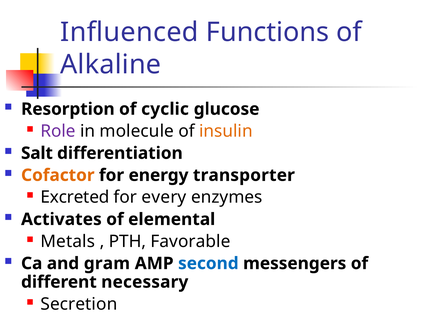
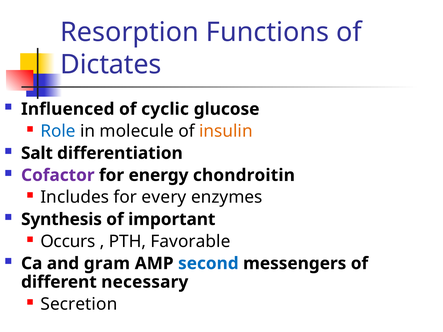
Influenced: Influenced -> Resorption (130, 32)
Alkaline: Alkaline -> Dictates (111, 65)
Resorption: Resorption -> Influenced (68, 109)
Role colour: purple -> blue (58, 131)
Cofactor colour: orange -> purple (58, 175)
transporter: transporter -> chondroitin (244, 175)
Excreted: Excreted -> Includes (75, 197)
Activates: Activates -> Synthesis (61, 219)
elemental: elemental -> important (172, 219)
Metals: Metals -> Occurs (68, 242)
